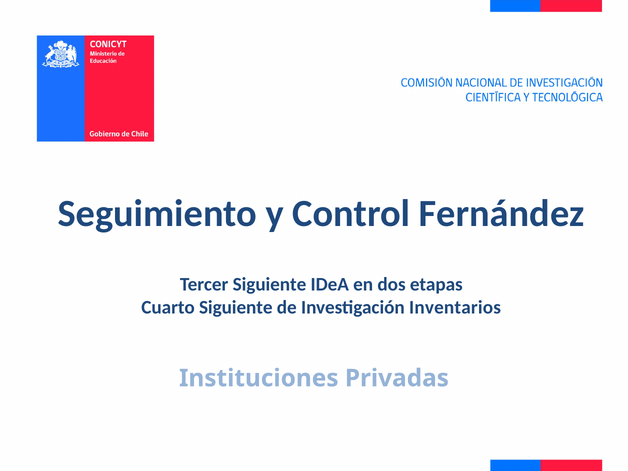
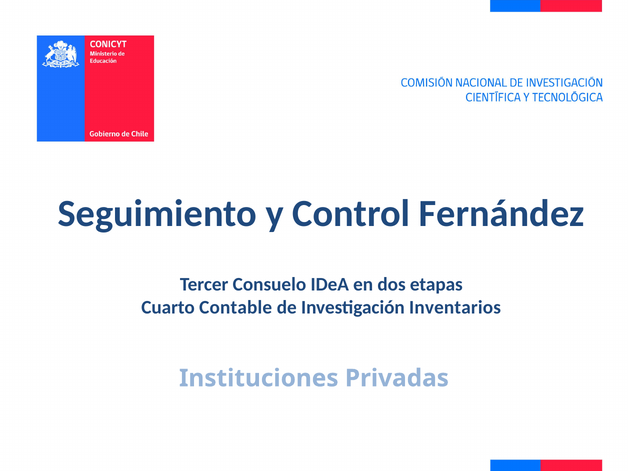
Tercer Siguiente: Siguiente -> Consuelo (269, 285)
Cuarto Siguiente: Siguiente -> Contable (236, 308)
